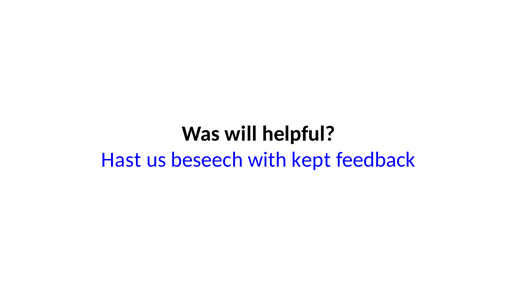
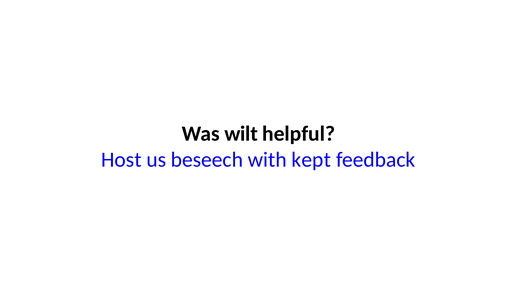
will: will -> wilt (241, 134)
Hast: Hast -> Host (121, 160)
